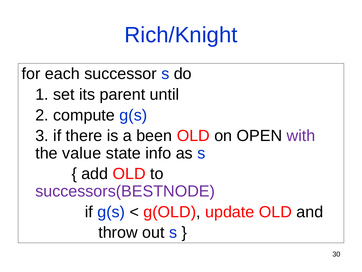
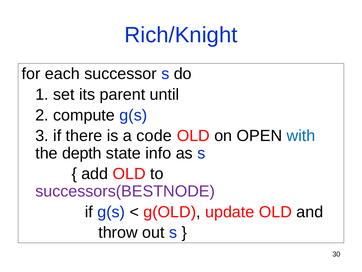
been: been -> code (154, 136)
with colour: purple -> blue (301, 136)
value: value -> depth (82, 153)
